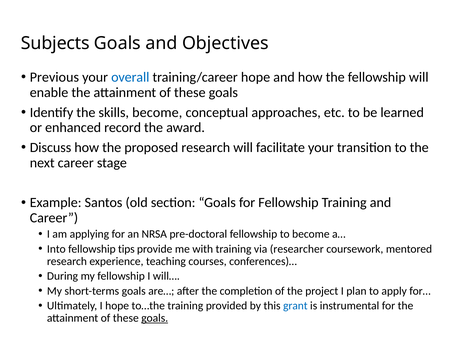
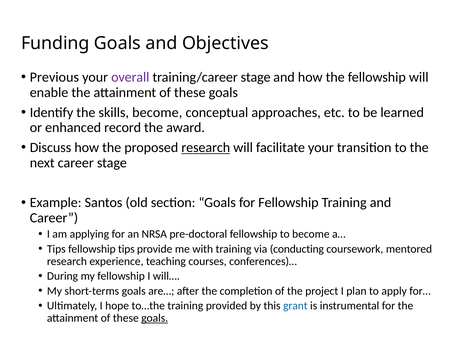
Subjects: Subjects -> Funding (55, 43)
overall colour: blue -> purple (130, 77)
training/career hope: hope -> stage (256, 77)
research underline: none -> present (206, 147)
Into: Into -> Tips (56, 248)
researcher: researcher -> conducting (297, 248)
